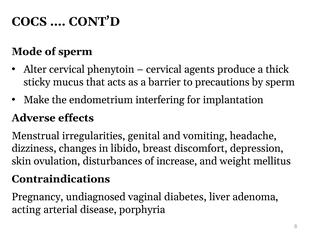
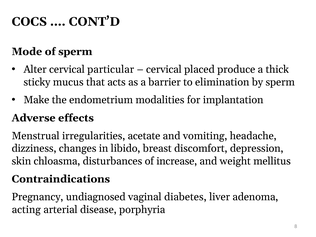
phenytoin: phenytoin -> particular (111, 69)
agents: agents -> placed (199, 69)
precautions: precautions -> elimination (222, 82)
interfering: interfering -> modalities (160, 100)
genital: genital -> acetate (144, 136)
ovulation: ovulation -> chloasma (57, 161)
